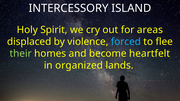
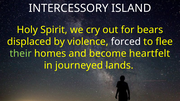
areas: areas -> bears (150, 30)
forced colour: light blue -> white (126, 42)
organized: organized -> journeyed (79, 66)
